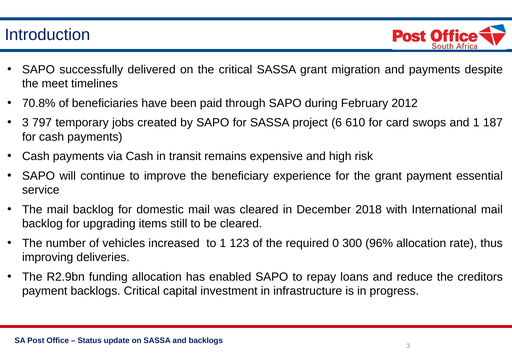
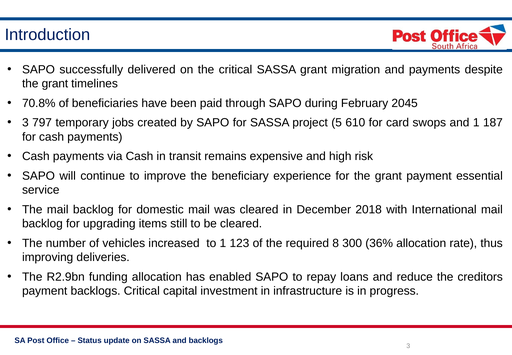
meet: meet -> grant (55, 84)
2012: 2012 -> 2045 (405, 103)
6: 6 -> 5 (337, 122)
0: 0 -> 8 (336, 243)
96%: 96% -> 36% (379, 243)
